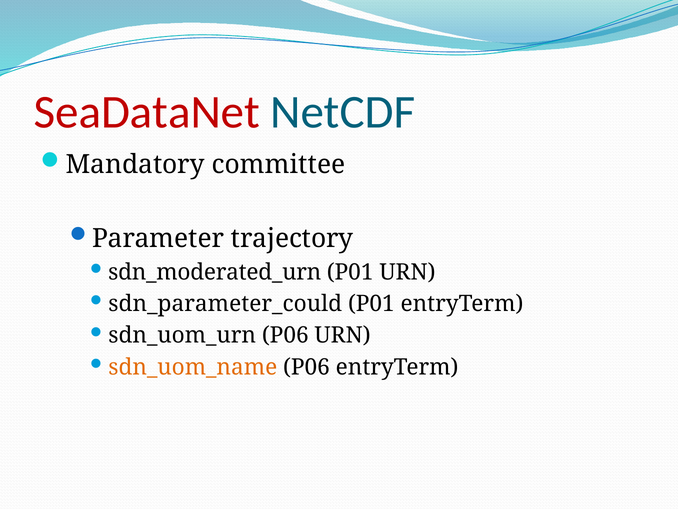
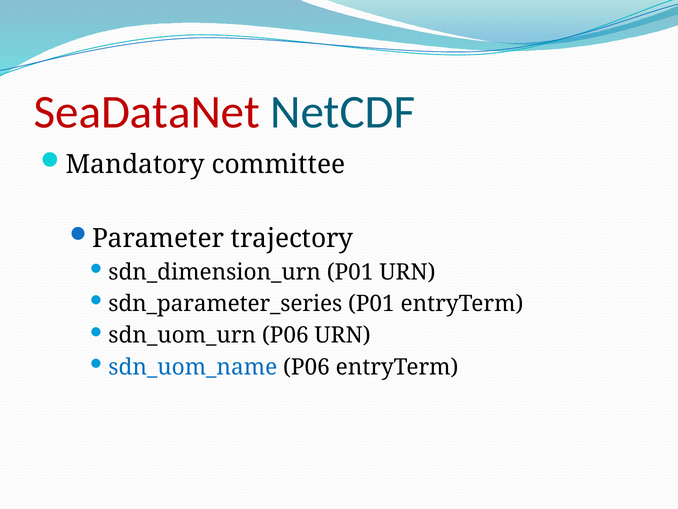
sdn_moderated_urn: sdn_moderated_urn -> sdn_dimension_urn (215, 272)
sdn_parameter_could: sdn_parameter_could -> sdn_parameter_series (225, 303)
sdn_uom_name colour: orange -> blue (193, 367)
